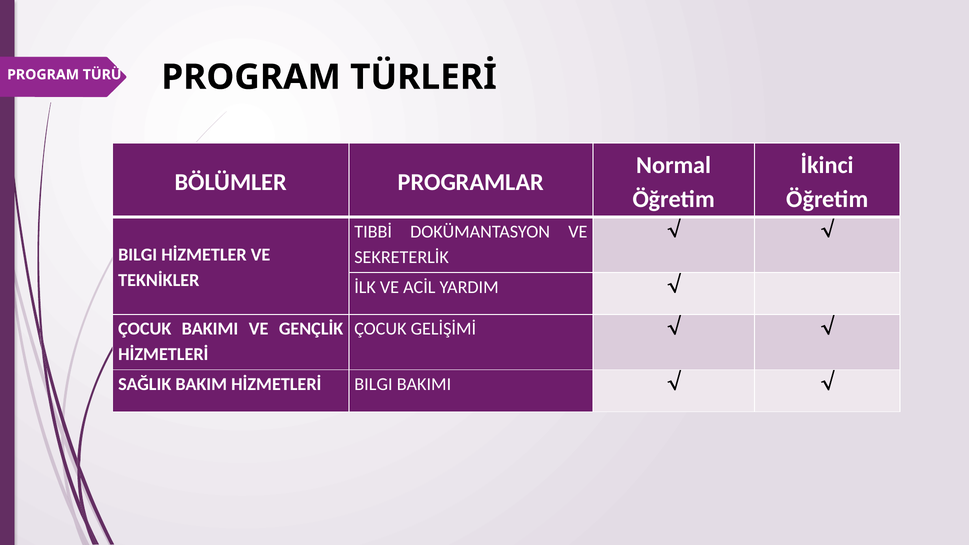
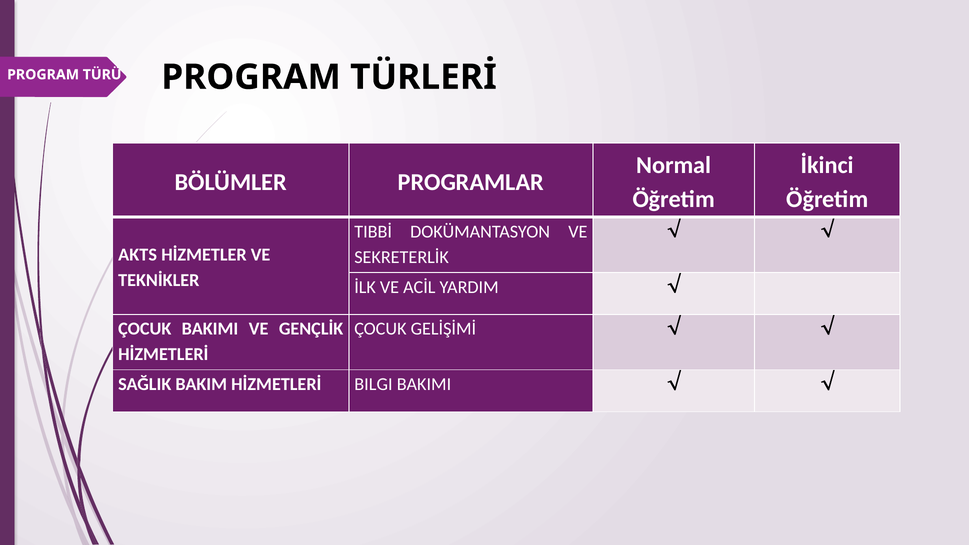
BILGI: BILGI -> AKTS (138, 255)
